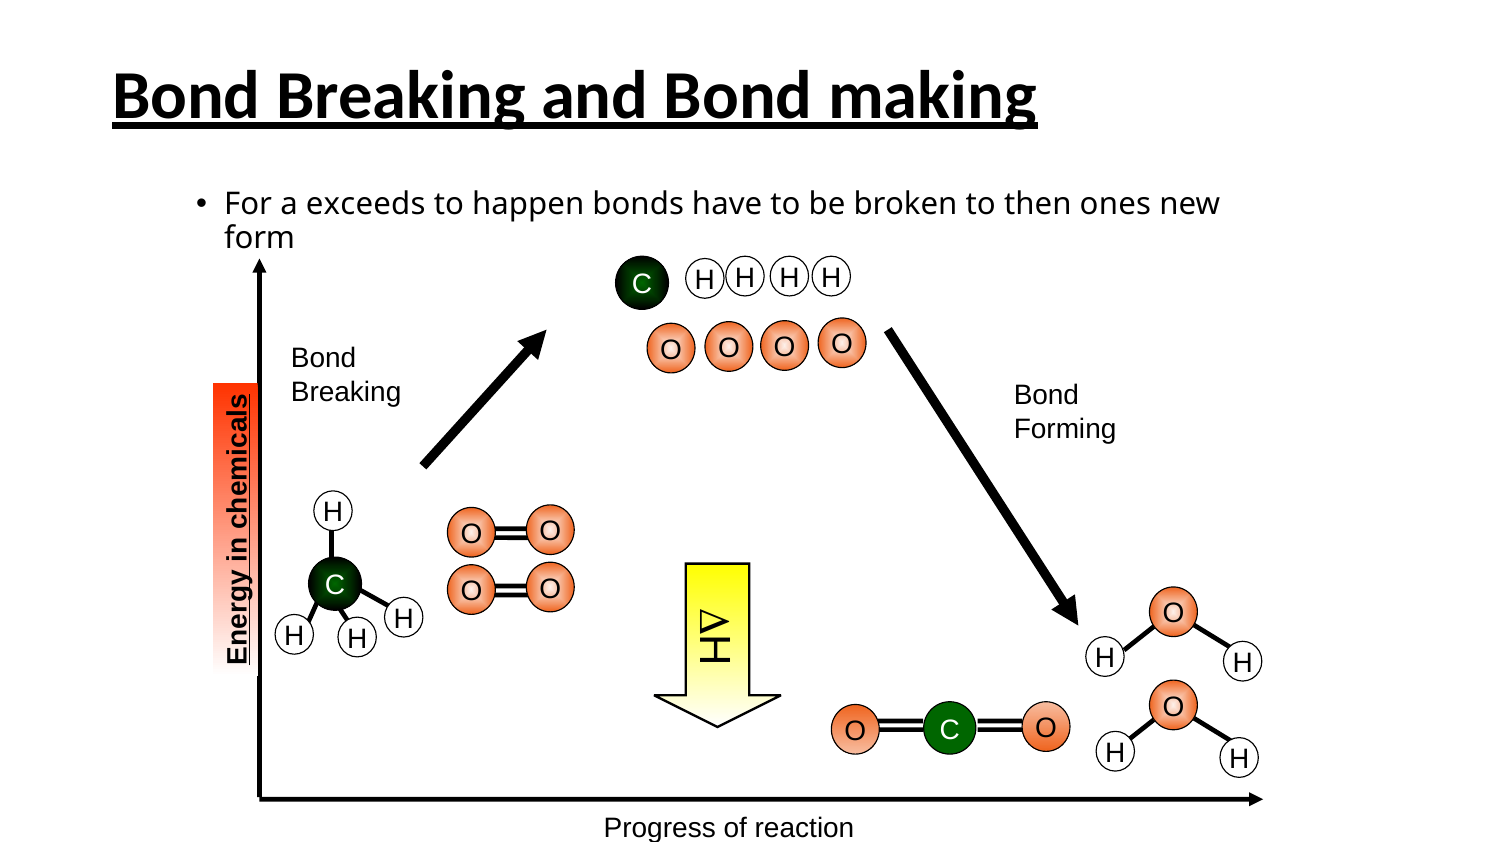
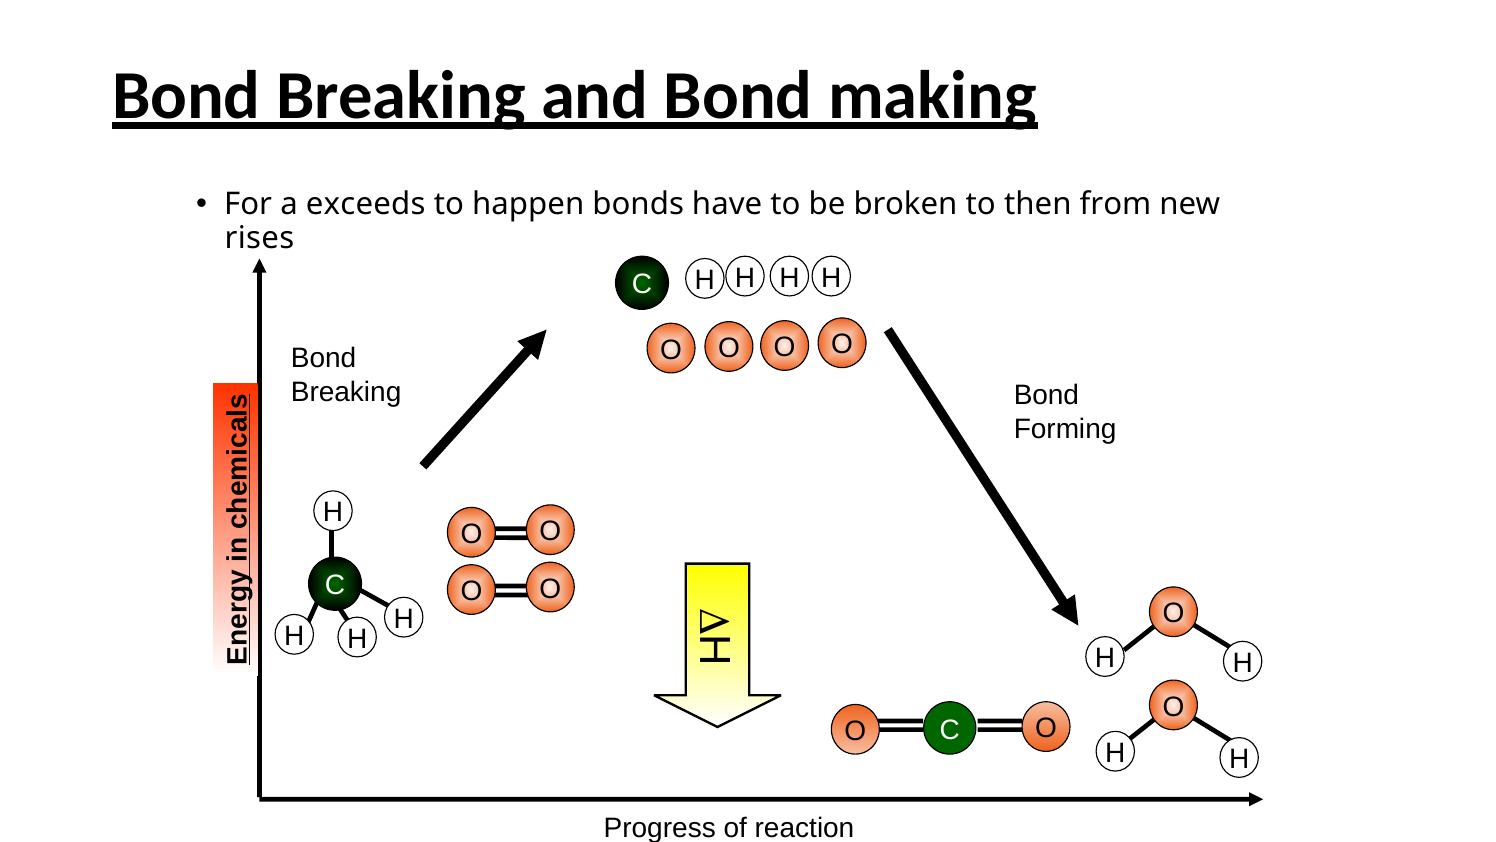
ones: ones -> from (1115, 204)
form: form -> rises (259, 238)
